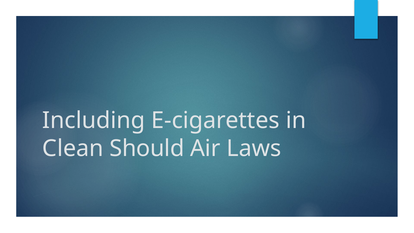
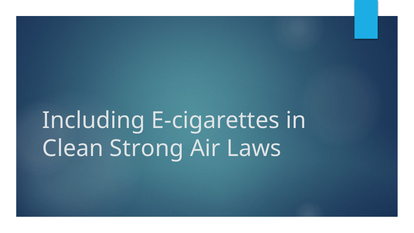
Should: Should -> Strong (147, 148)
